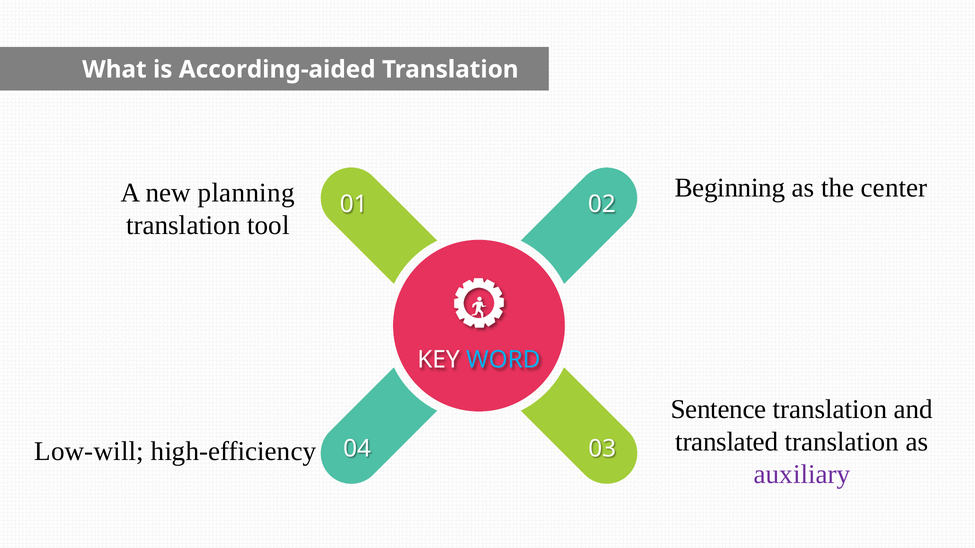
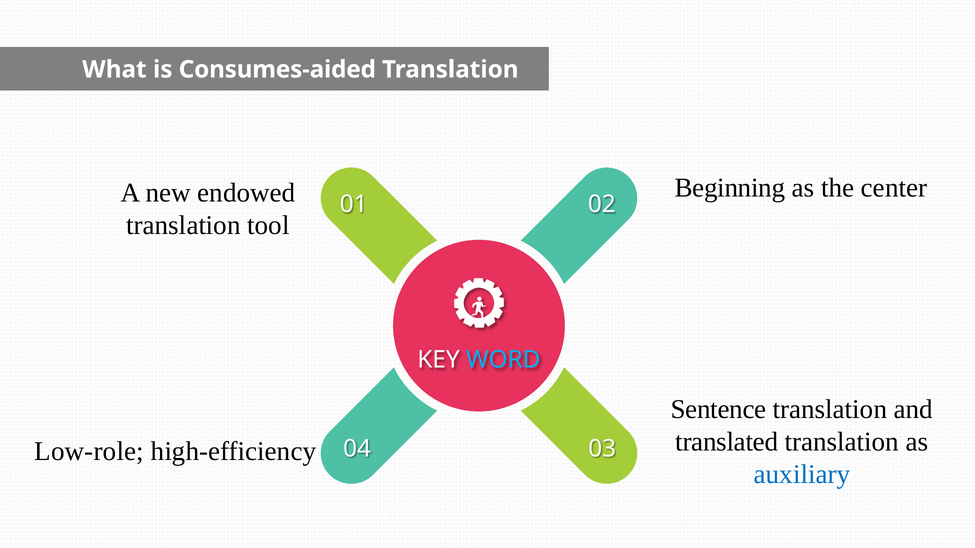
According-aided: According-aided -> Consumes-aided (277, 70)
planning: planning -> endowed (246, 193)
Low-will: Low-will -> Low-role (89, 452)
auxiliary colour: purple -> blue (802, 474)
